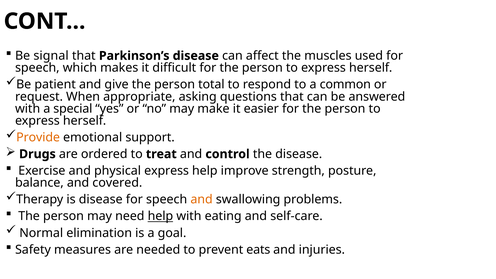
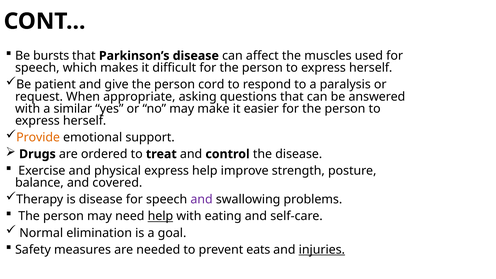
signal: signal -> bursts (51, 56)
total: total -> cord (211, 85)
common: common -> paralysis (345, 85)
special: special -> similar (73, 109)
and colour: orange -> purple (202, 200)
injuries underline: none -> present (322, 250)
